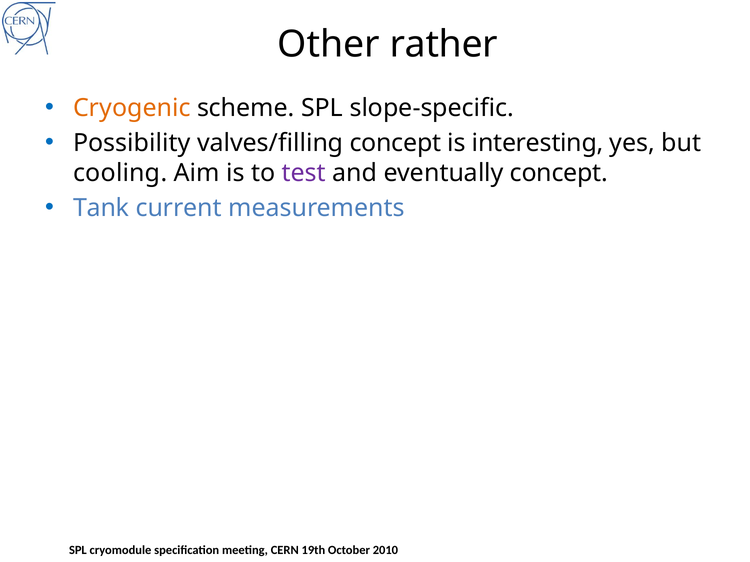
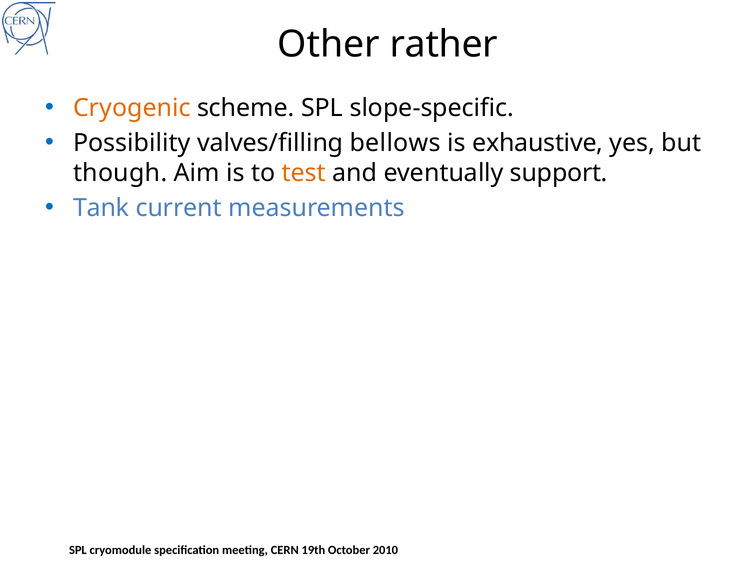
valves/filling concept: concept -> bellows (395, 143)
interesting: interesting -> exhaustive (538, 143)
cooling: cooling -> though (120, 173)
test colour: purple -> orange (304, 173)
eventually concept: concept -> support (559, 173)
